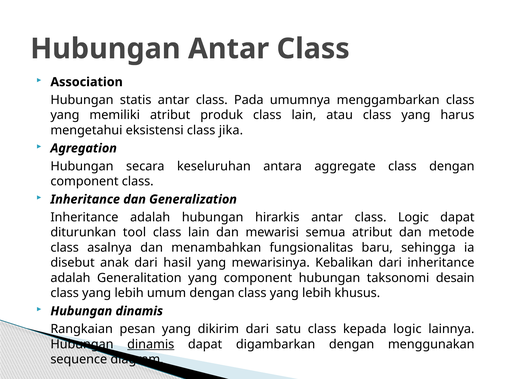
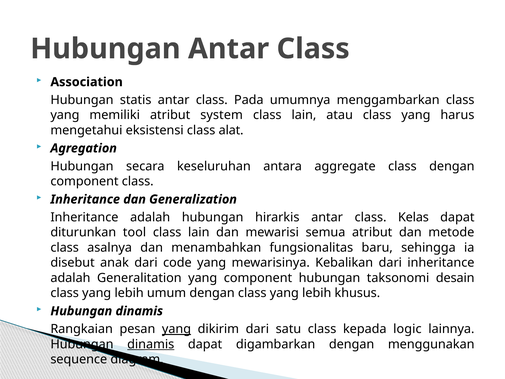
produk: produk -> system (222, 115)
jika: jika -> alat (231, 130)
class Logic: Logic -> Kelas (413, 217)
hasil: hasil -> code (177, 263)
yang underline: none -> present (177, 329)
